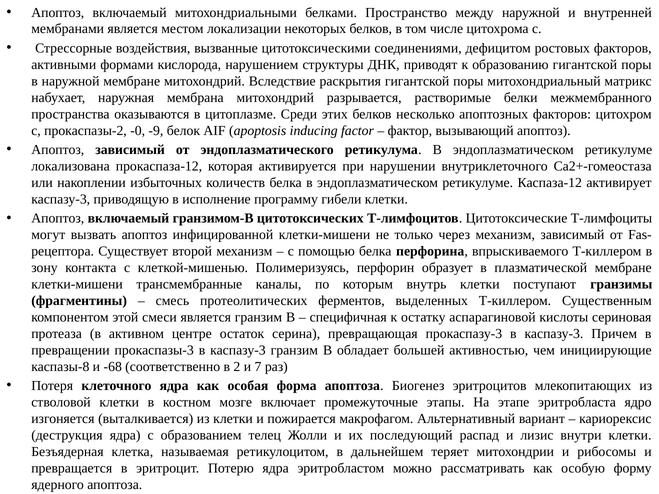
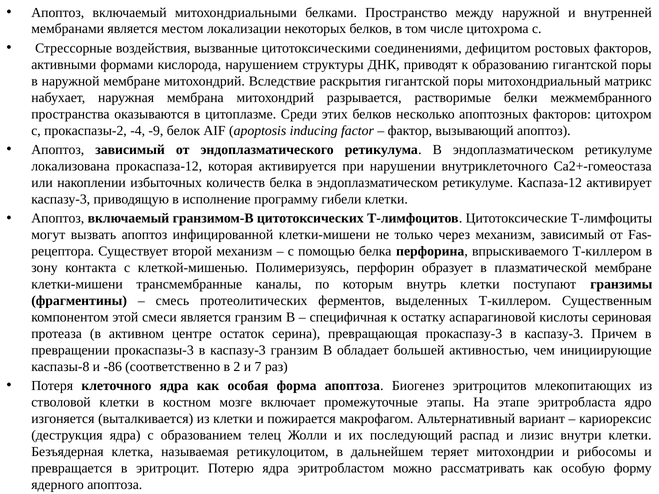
-0: -0 -> -4 (138, 131)
-68: -68 -> -86 (113, 367)
